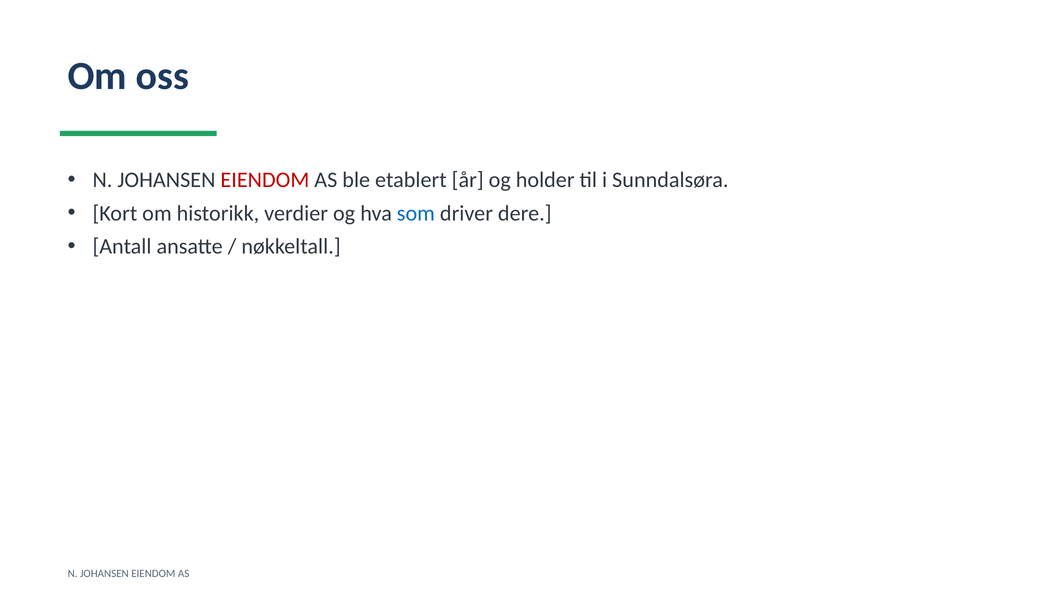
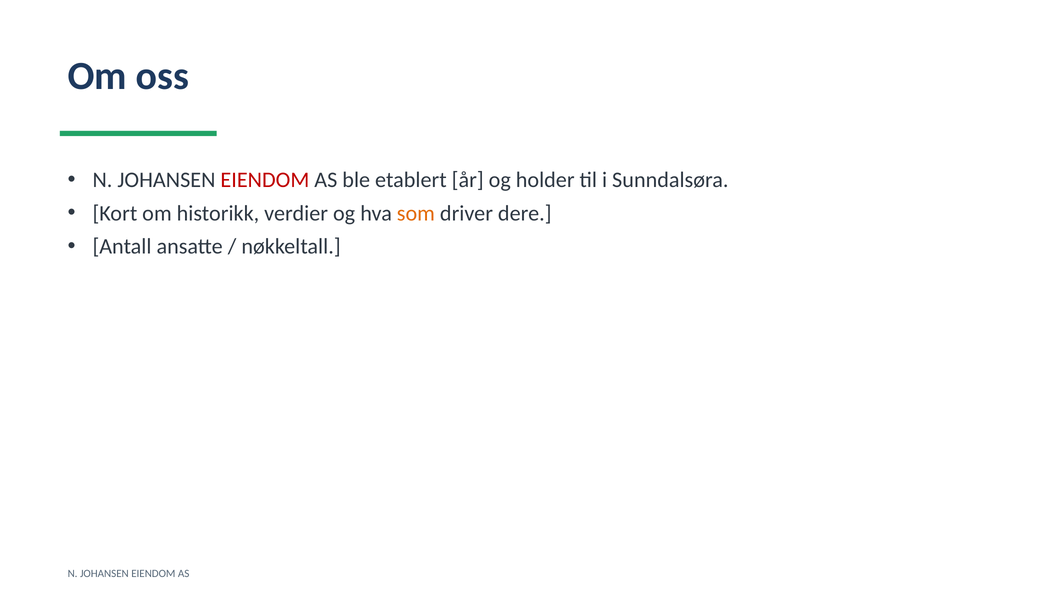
som colour: blue -> orange (416, 213)
